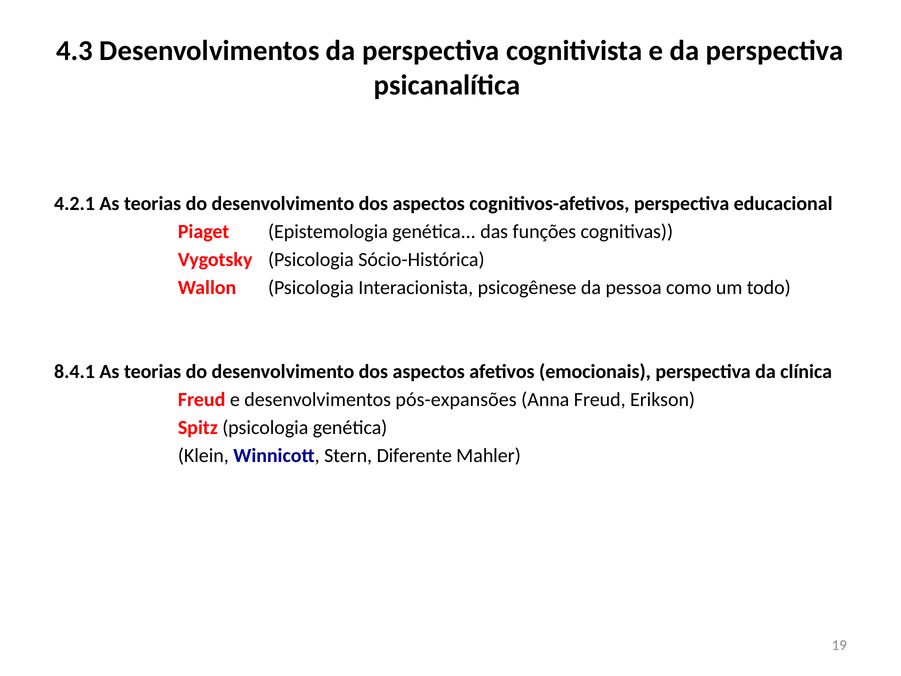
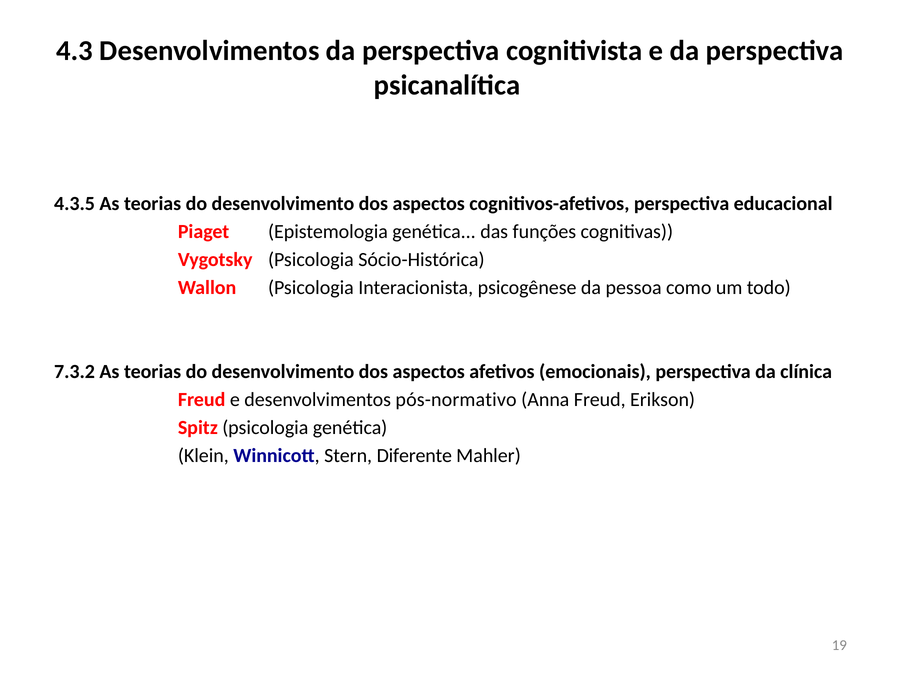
4.2.1: 4.2.1 -> 4.3.5 (75, 204)
8.4.1: 8.4.1 -> 7.3.2 (75, 371)
pós-expansões: pós-expansões -> pós-normativo (456, 399)
